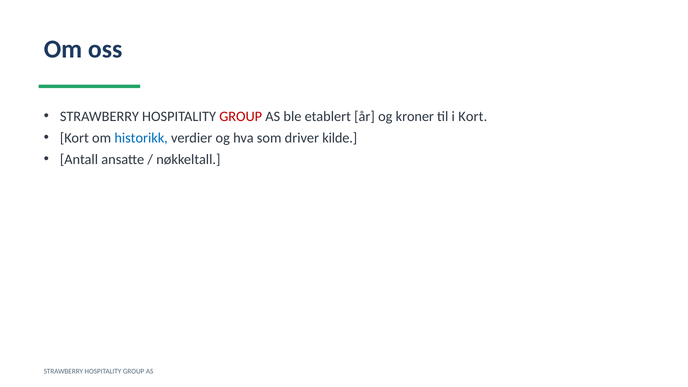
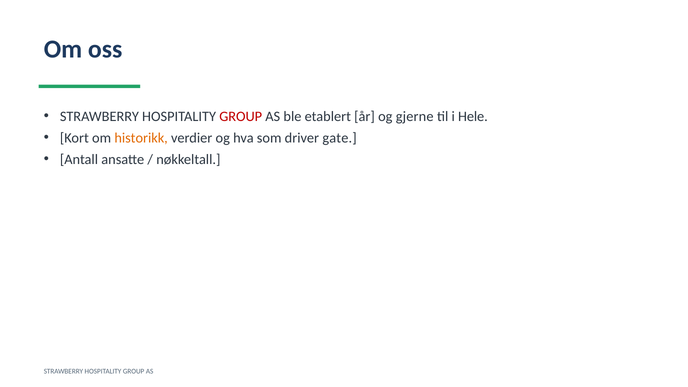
kroner: kroner -> gjerne (415, 117)
i Kort: Kort -> Hele (473, 117)
historikk colour: blue -> orange (141, 138)
kilde: kilde -> gate (340, 138)
